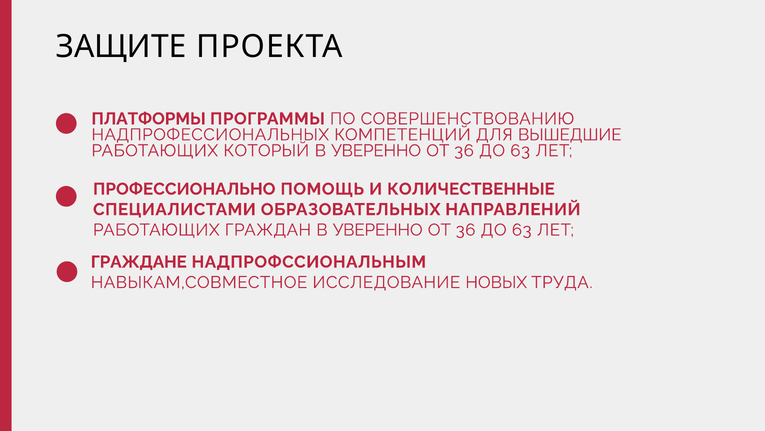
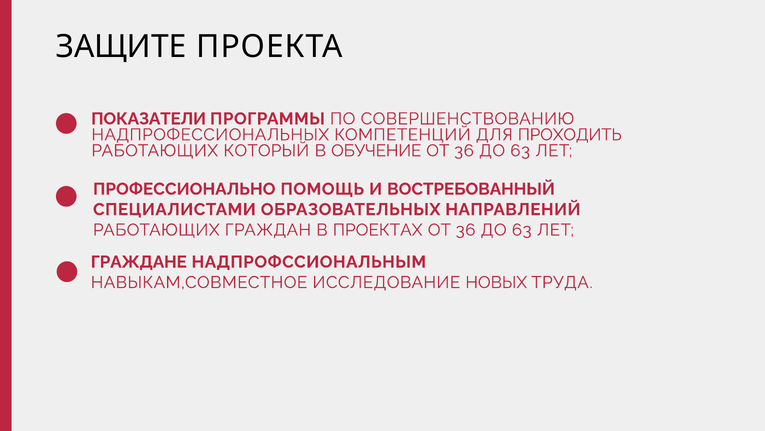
ПЛАТФОРМЫ: ПЛАТФОРМЫ -> ПОКАЗАТЕЛИ (149, 119)
ВЫШЕДШИЕ: ВЫШЕДШИЕ -> ПРОХОДИТЬ (570, 135)
УВЕРЕННО: УВЕРЕННО -> ОБУЧЕНИЕ (376, 150)
КОЛИЧЕСТВЕННЫЕ: КОЛИЧЕСТВЕННЫЕ -> ВОСТРЕБОВАННЫЙ (471, 189)
ГРАЖДАН В УВЕРЕННО: УВЕРЕННО -> ПРОЕКТАХ (378, 230)
